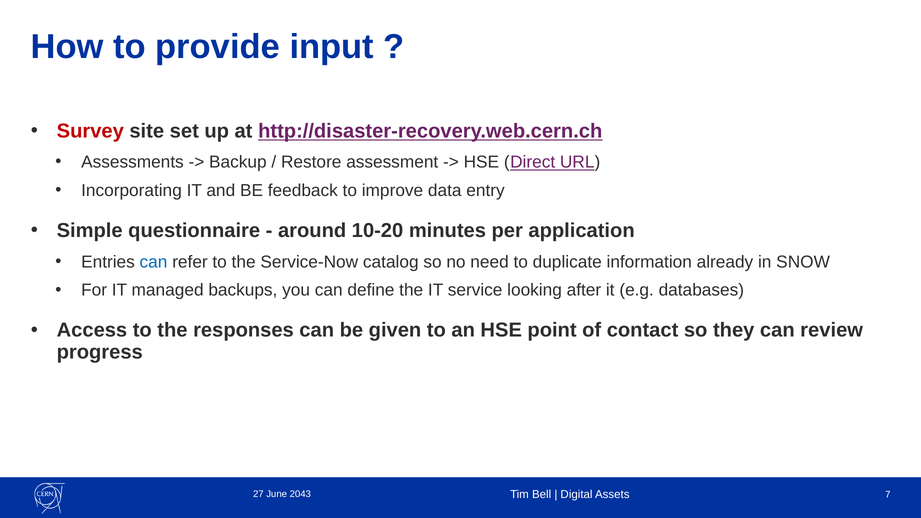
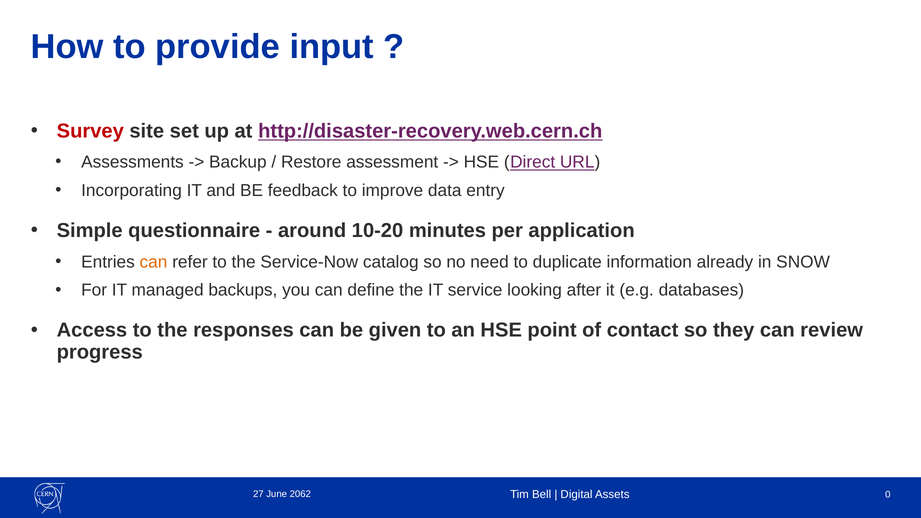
can colour: blue -> orange (154, 262)
7: 7 -> 0 (888, 495)
2043: 2043 -> 2062 (300, 494)
